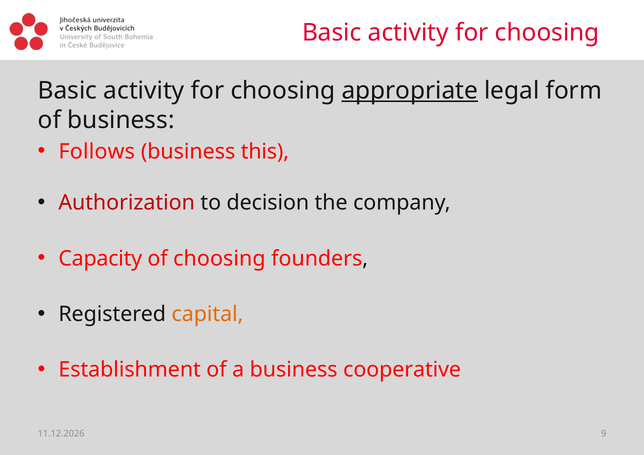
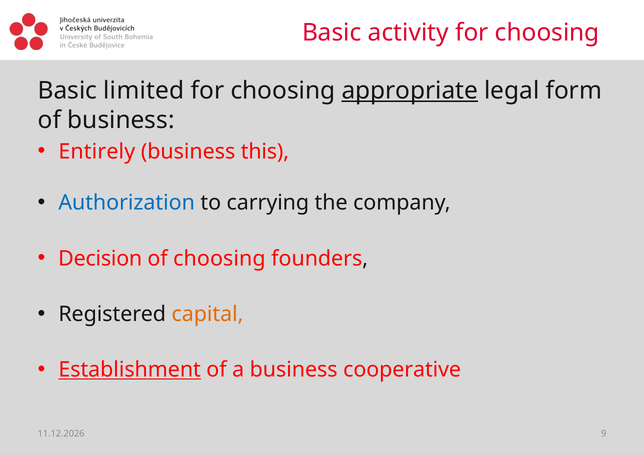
activity: activity -> limited (144, 91)
Follows: Follows -> Entirely (97, 152)
Authorization colour: red -> blue (127, 203)
decision: decision -> carrying (268, 203)
Capacity: Capacity -> Decision (100, 259)
Establishment underline: none -> present (130, 370)
